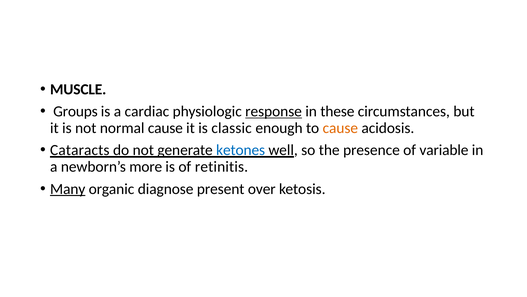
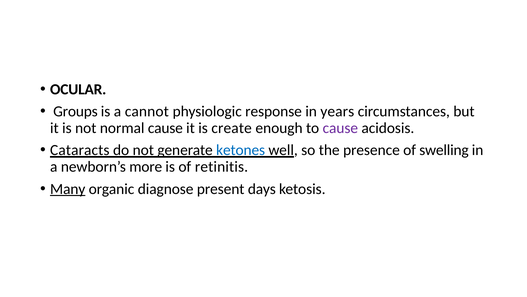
MUSCLE: MUSCLE -> OCULAR (78, 89)
cardiac: cardiac -> cannot (147, 111)
response underline: present -> none (274, 111)
these: these -> years (337, 111)
classic: classic -> create (232, 128)
cause colour: orange -> purple (340, 128)
variable: variable -> swelling (444, 150)
over: over -> days (262, 189)
